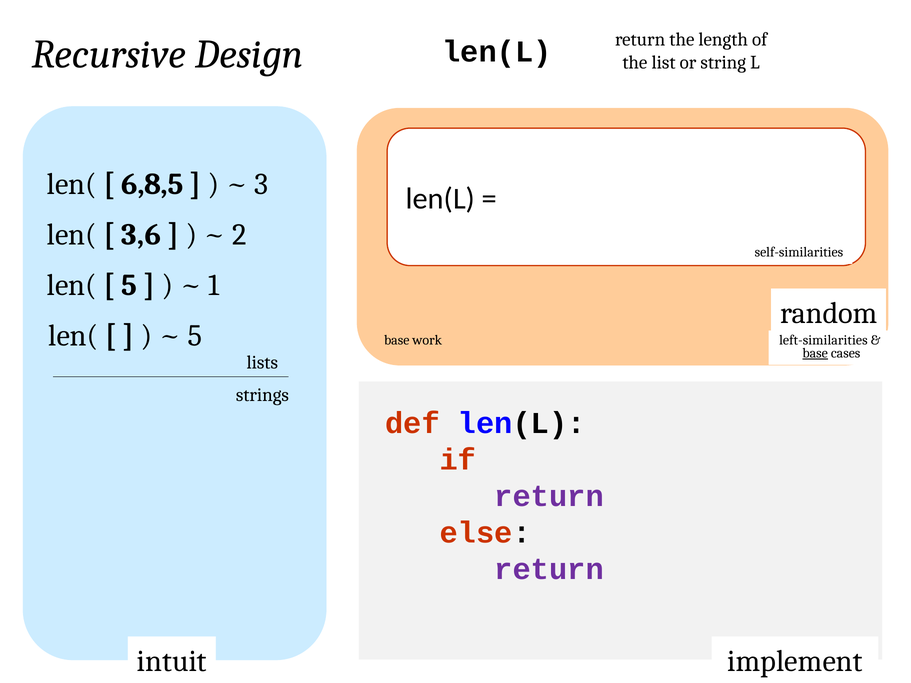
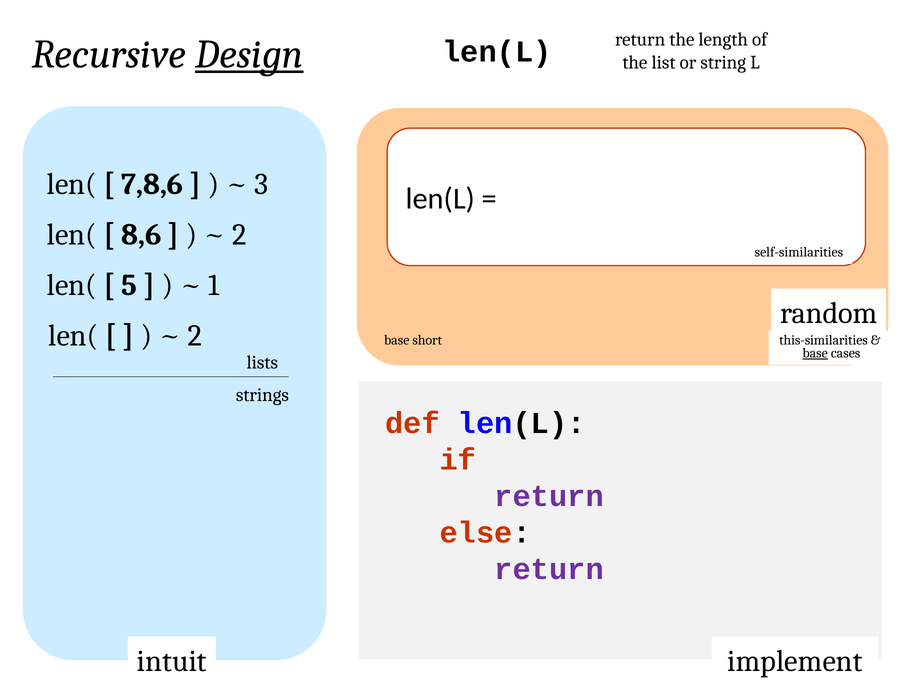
Design underline: none -> present (249, 54)
6,8,5: 6,8,5 -> 7,8,6 (152, 184)
3,6: 3,6 -> 8,6 (141, 235)
5: 5 -> 2 (195, 336)
work: work -> short (427, 340)
left-similarities: left-similarities -> this-similarities (823, 340)
